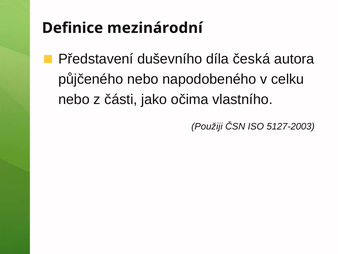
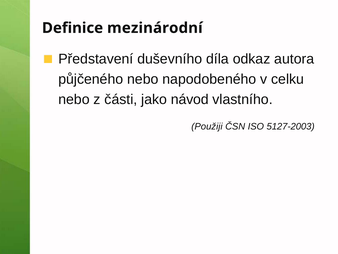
česká: česká -> odkaz (252, 59)
očima: očima -> návod (190, 99)
